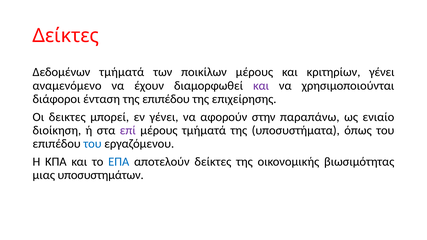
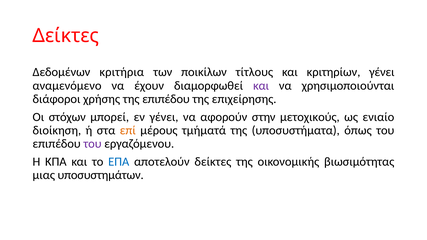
Δεδομένων τµήµατά: τµήµατά -> κριτήρια (122, 72)
ποικίλων µέρους: µέρους -> τίτλους (254, 72)
ένταση: ένταση -> χρήσης (102, 99)
δεικτες: δεικτες -> στόχων (67, 117)
παραπάνω: παραπάνω -> µετοχικούς (310, 117)
επί colour: purple -> orange (128, 130)
του colour: blue -> purple (92, 144)
